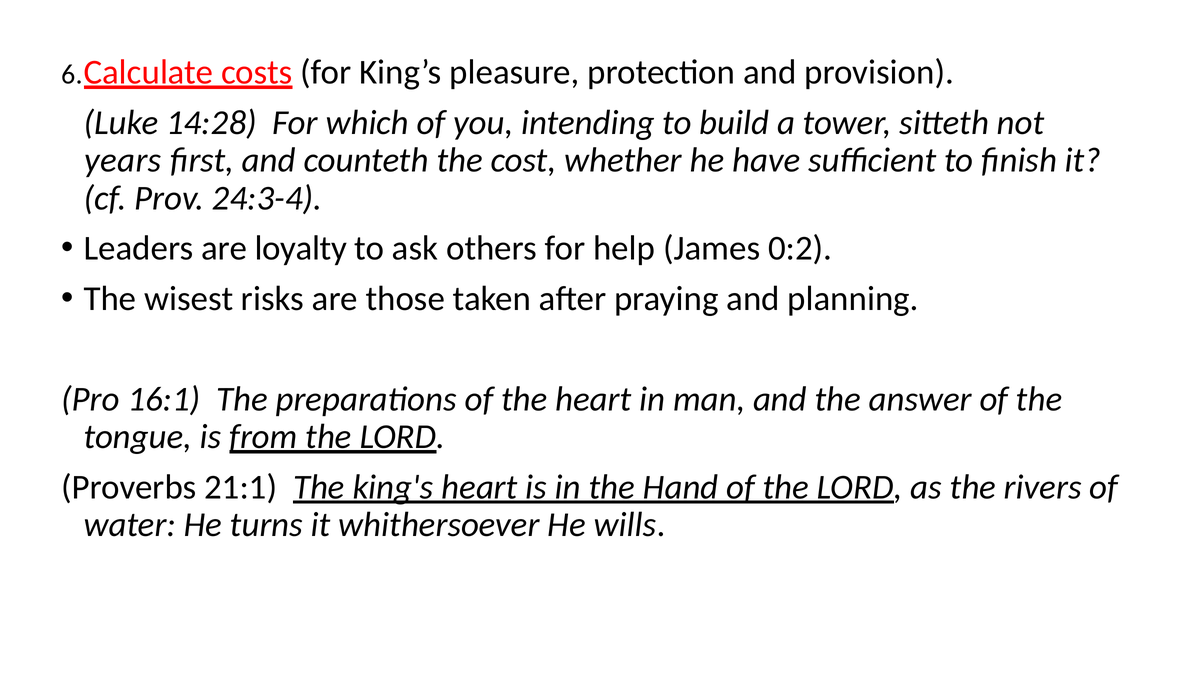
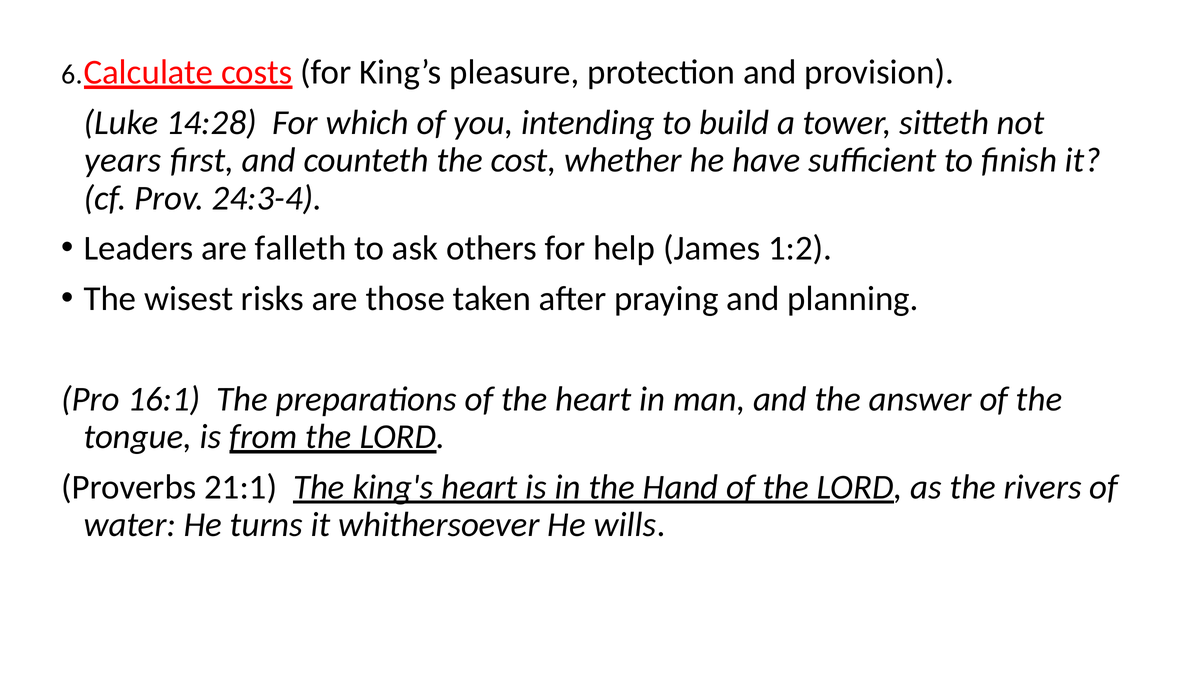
loyalty: loyalty -> falleth (301, 248)
0:2: 0:2 -> 1:2 (800, 248)
